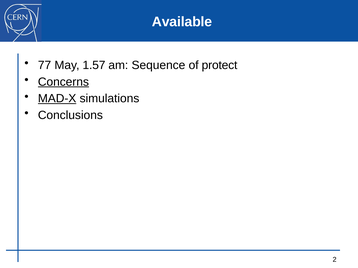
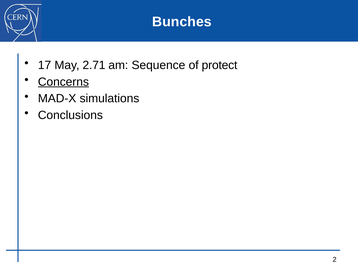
Available: Available -> Bunches (182, 22)
77: 77 -> 17 (45, 65)
1.57: 1.57 -> 2.71 (94, 65)
MAD-X underline: present -> none (57, 99)
